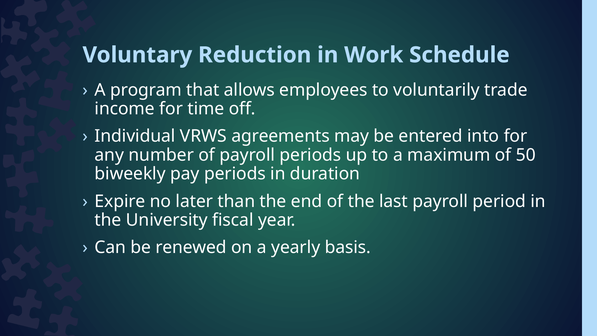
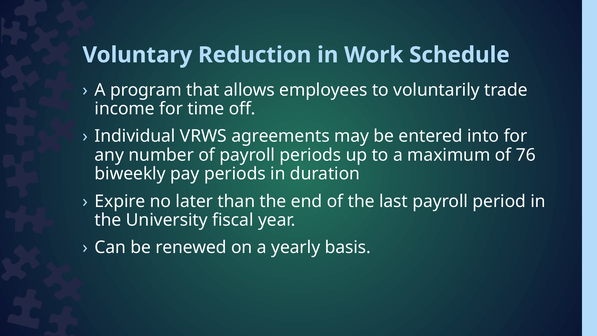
50: 50 -> 76 (526, 155)
